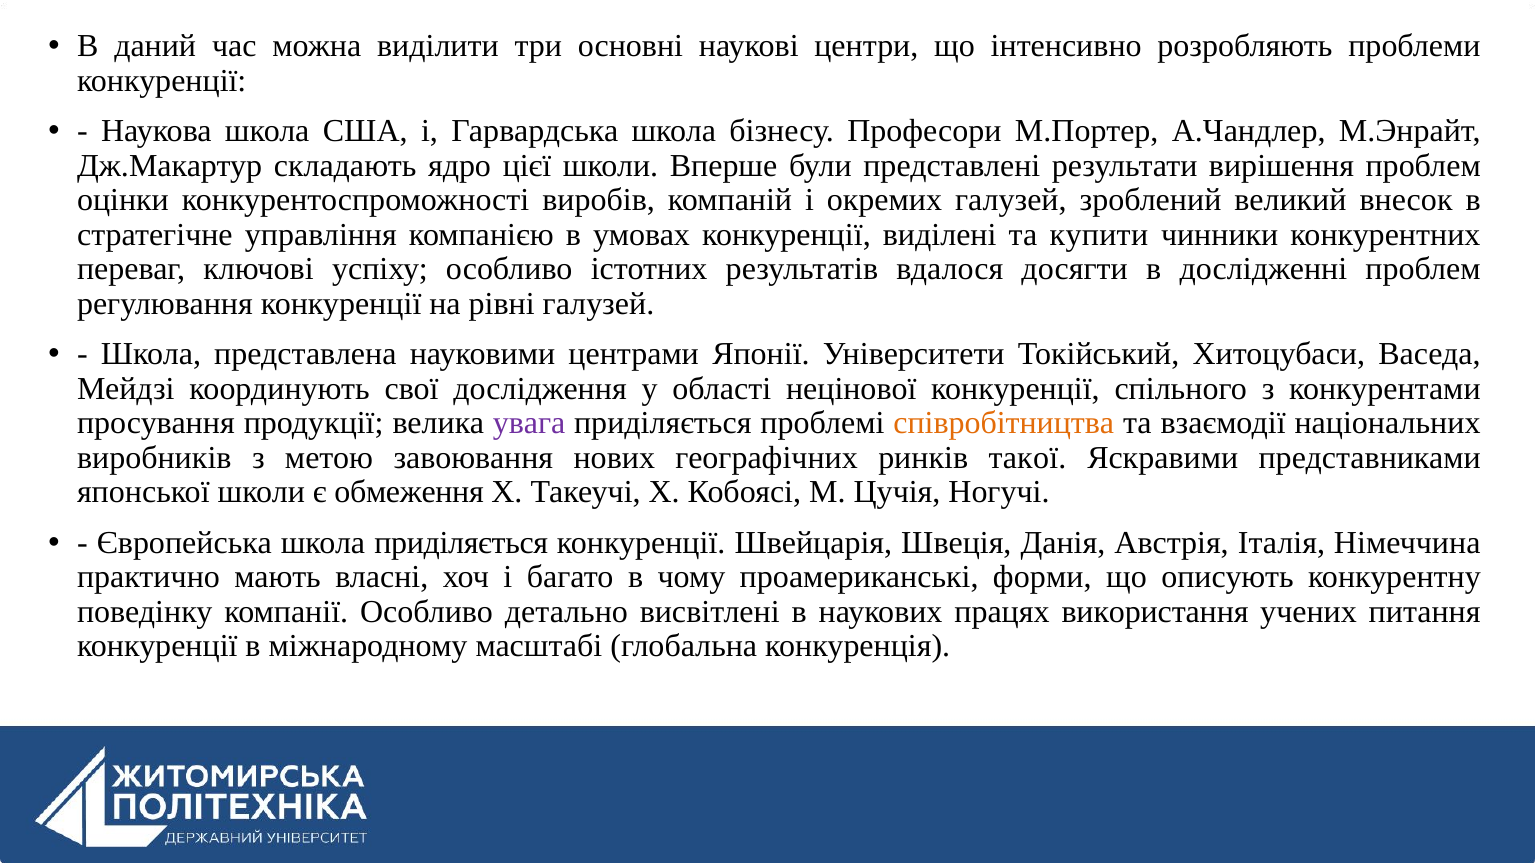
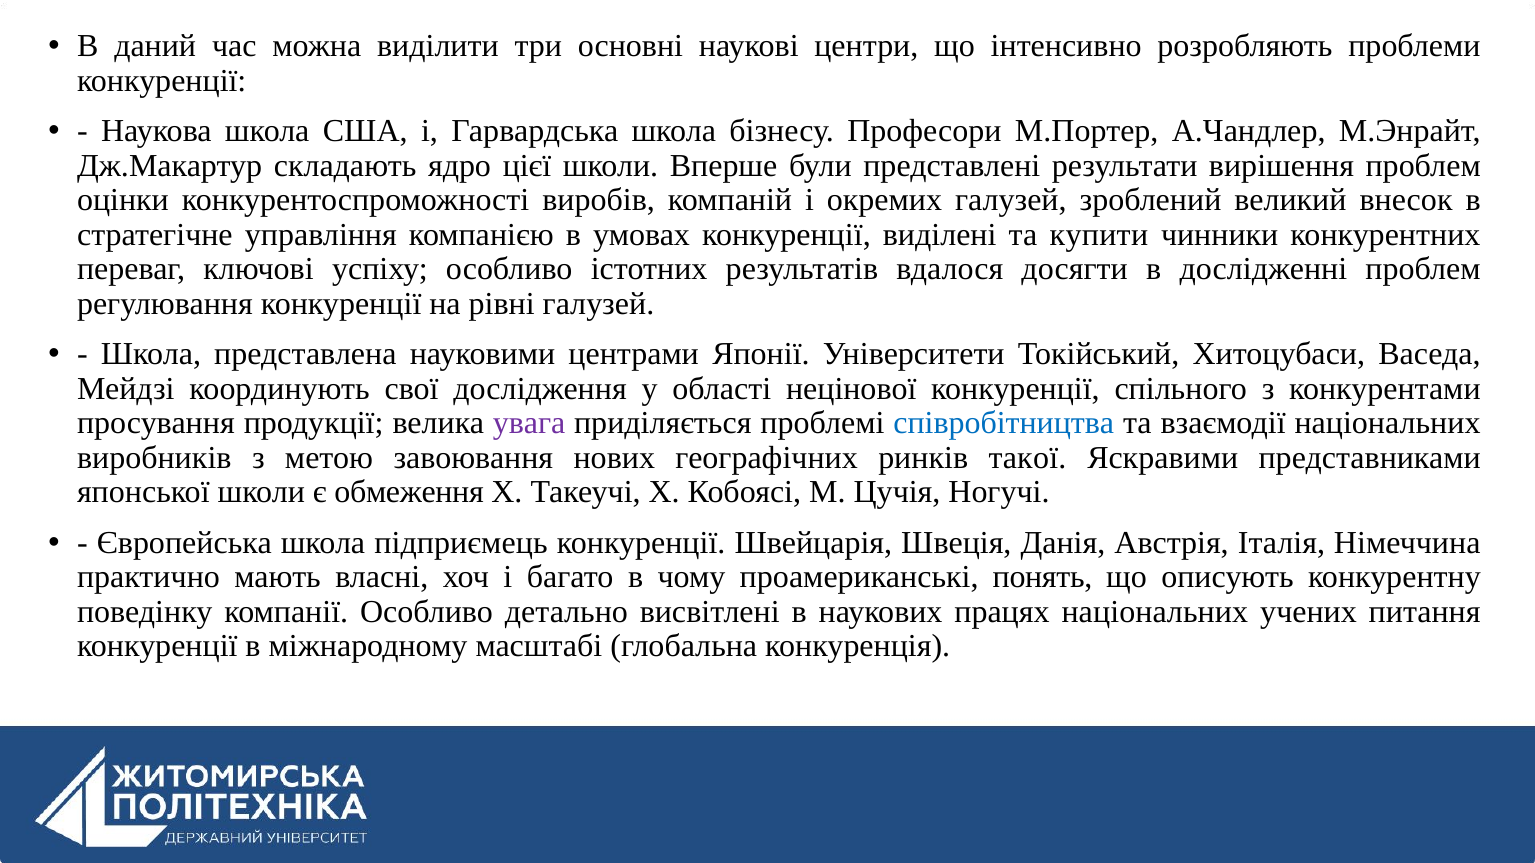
співробітництва colour: orange -> blue (1004, 423)
школа приділяється: приділяється -> підприємець (461, 543)
форми: форми -> понять (1043, 578)
працях використання: використання -> національних (1155, 612)
